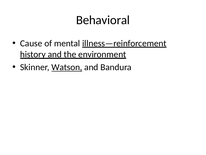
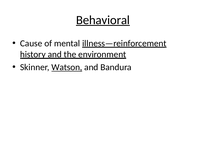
Behavioral underline: none -> present (103, 20)
